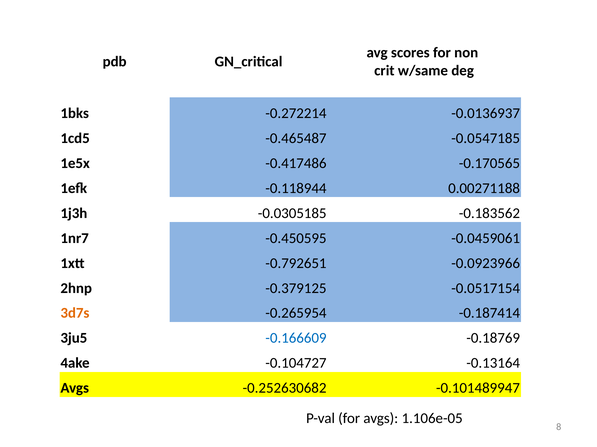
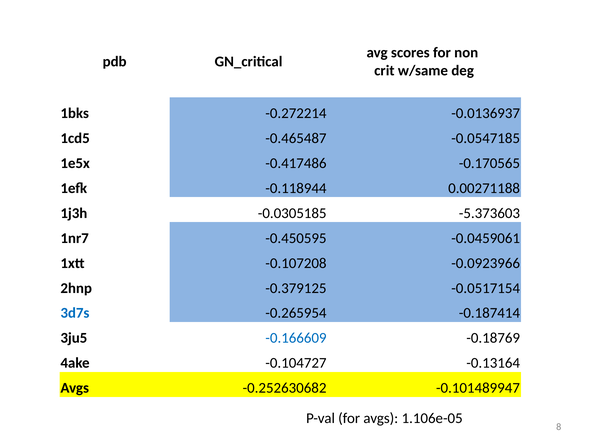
-0.183562: -0.183562 -> -5.373603 (489, 214)
-0.792651: -0.792651 -> -0.107208 (296, 264)
3d7s colour: orange -> blue (75, 314)
